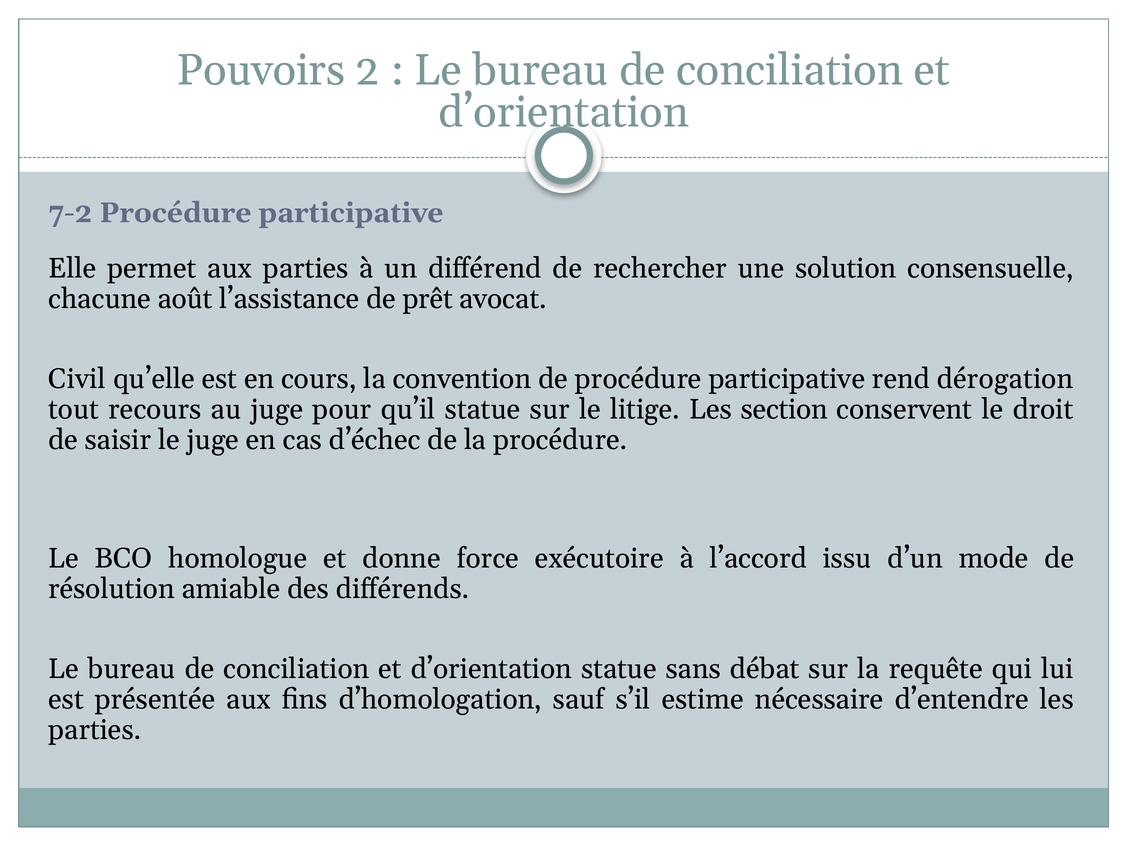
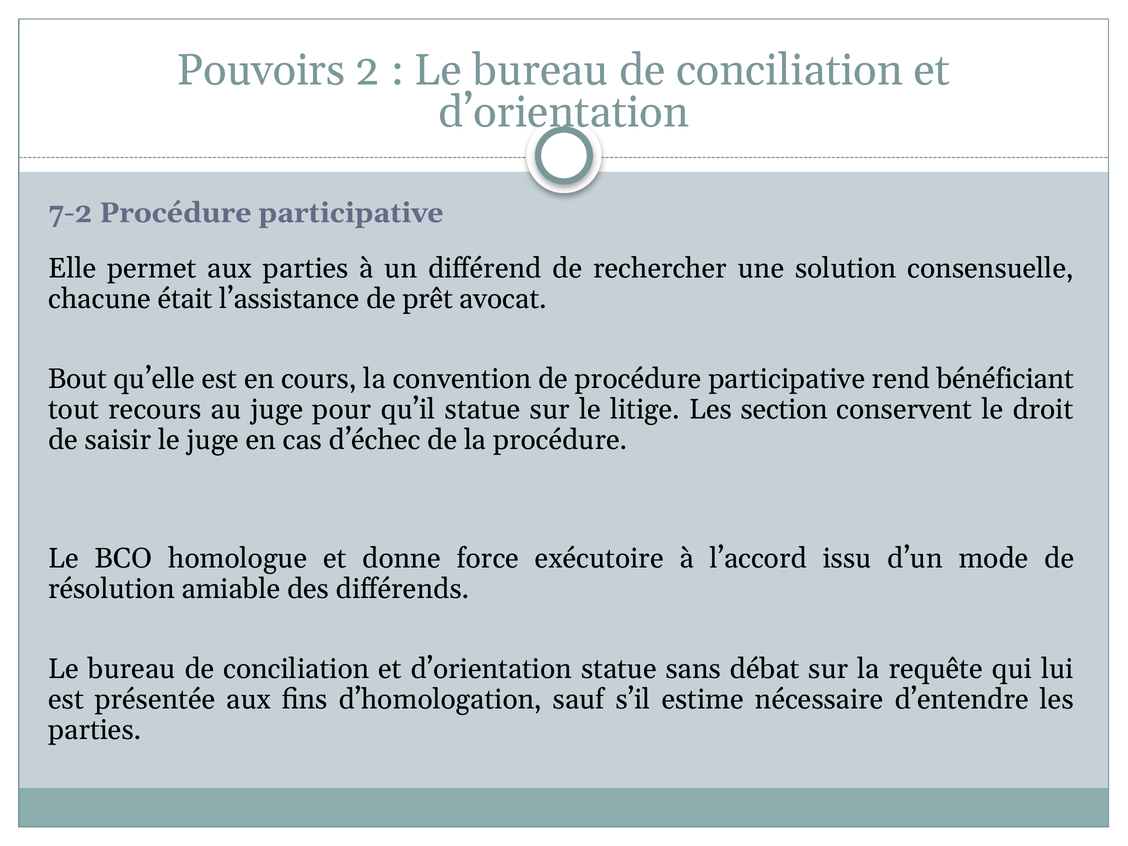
août: août -> était (185, 299)
Civil: Civil -> Bout (77, 379)
dérogation: dérogation -> bénéficiant (1005, 379)
